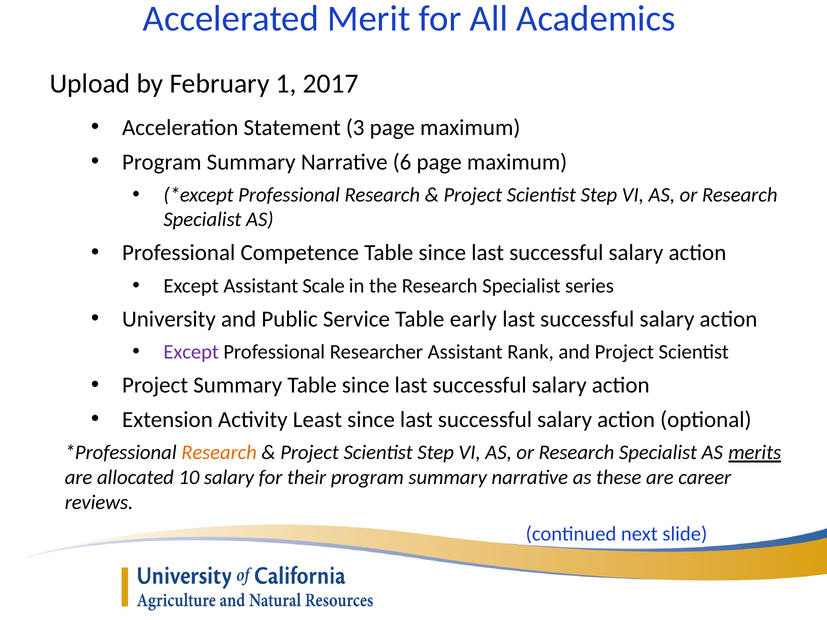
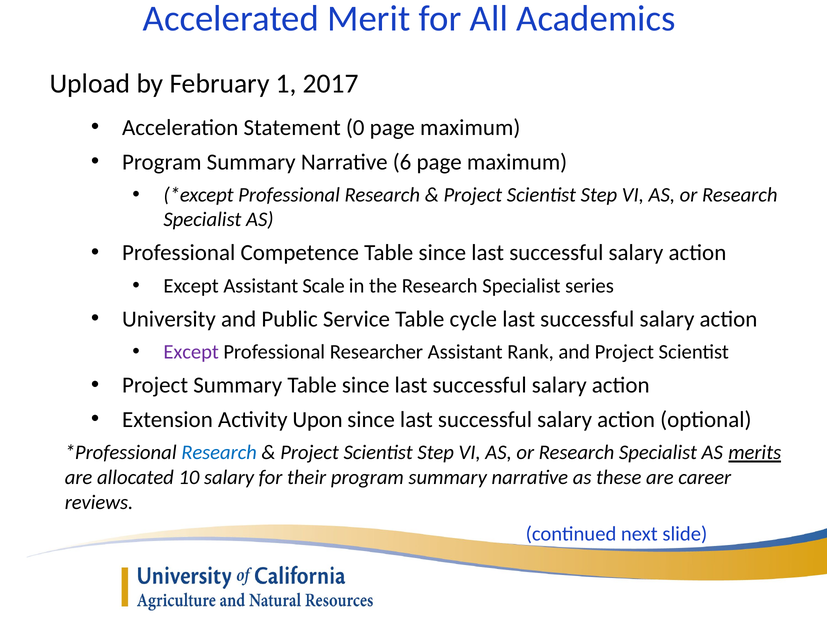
3: 3 -> 0 (355, 128)
early: early -> cycle (473, 319)
Least: Least -> Upon (318, 420)
Research colour: orange -> blue (219, 453)
